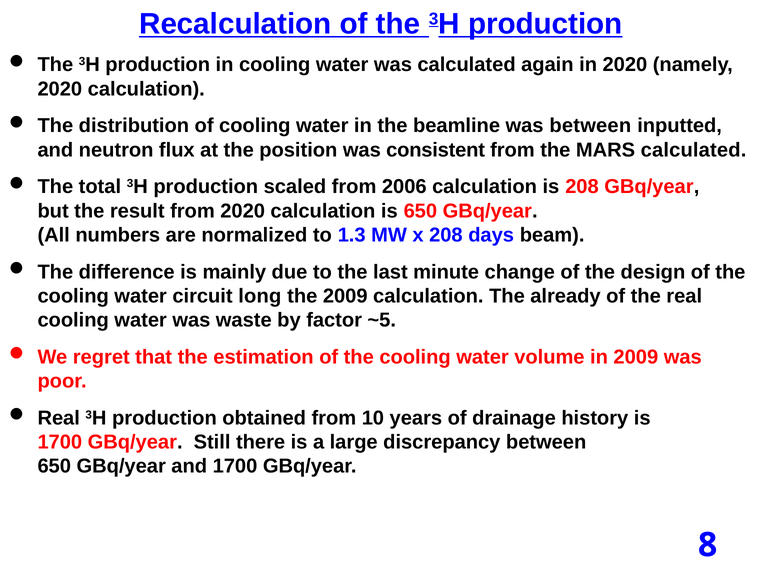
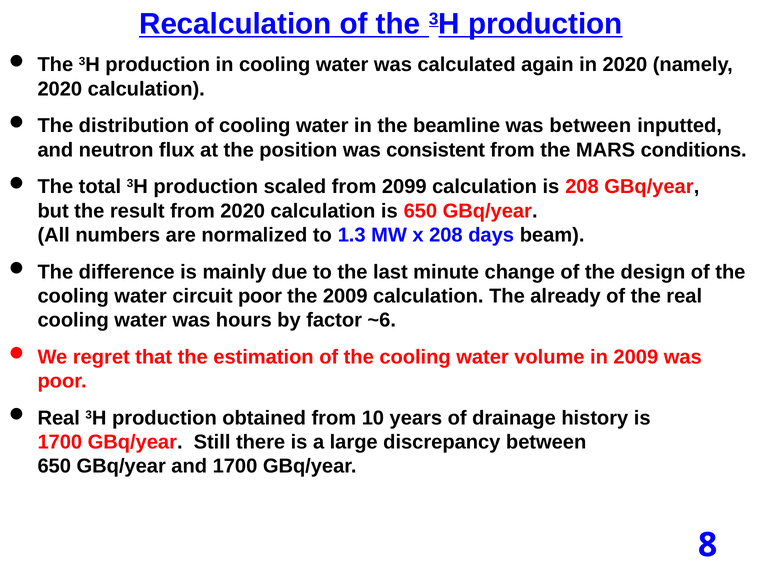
MARS calculated: calculated -> conditions (694, 150)
2006: 2006 -> 2099 (404, 187)
circuit long: long -> poor (260, 296)
waste: waste -> hours (244, 320)
~5: ~5 -> ~6 (382, 320)
